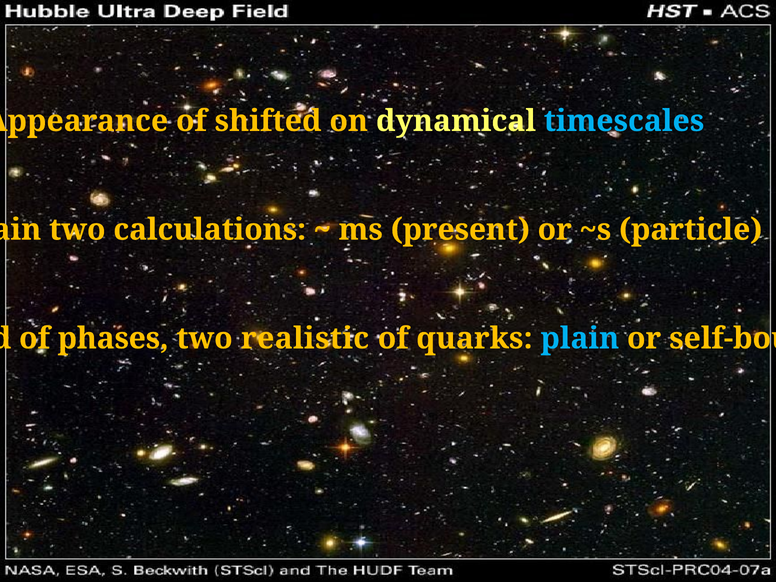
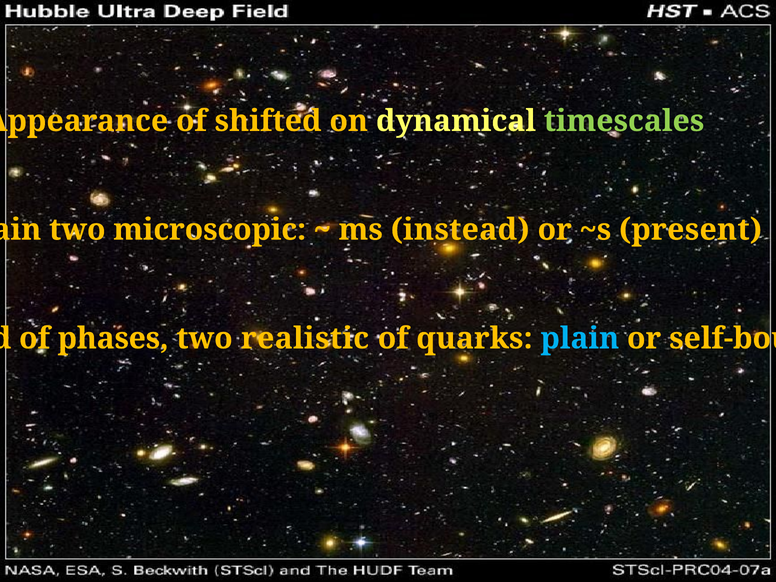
timescales colour: light blue -> light green (624, 121)
calculations: calculations -> microscopic (210, 230)
present: present -> instead (460, 230)
particle: particle -> present (690, 230)
